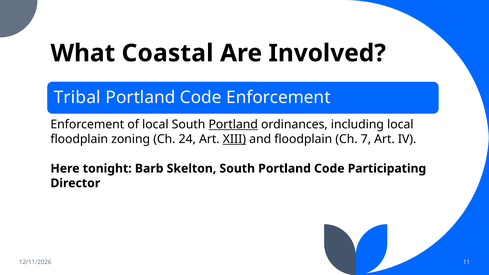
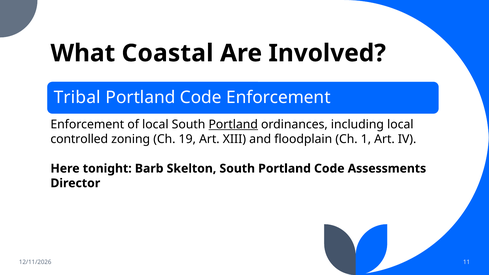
floodplain: floodplain -> controlled (79, 139)
24: 24 -> 19 (187, 139)
XIII underline: present -> none (234, 139)
7: 7 -> 1 (366, 139)
Participating: Participating -> Assessments (387, 169)
